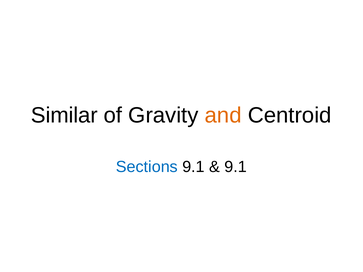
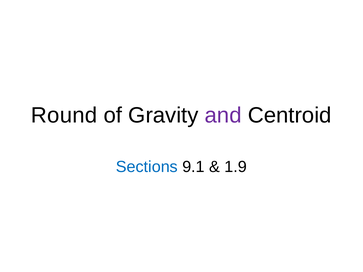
Similar: Similar -> Round (64, 115)
and colour: orange -> purple (223, 115)
9.1: 9.1 -> 1.9 (236, 167)
